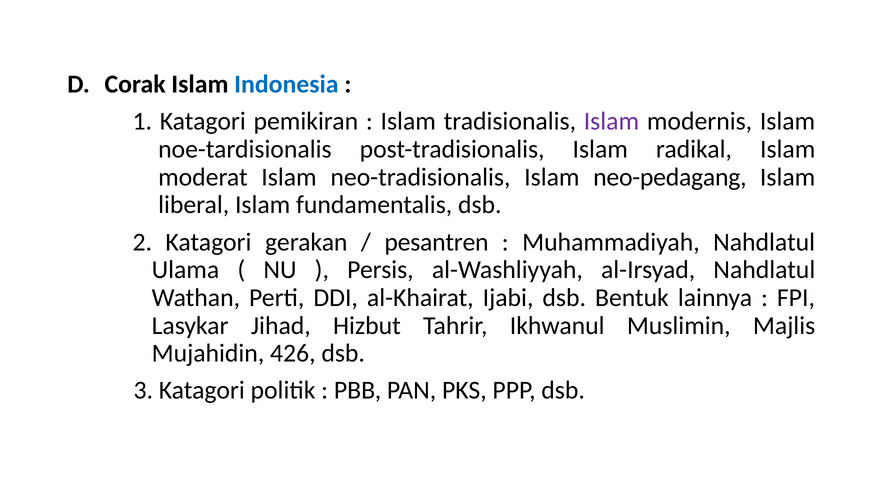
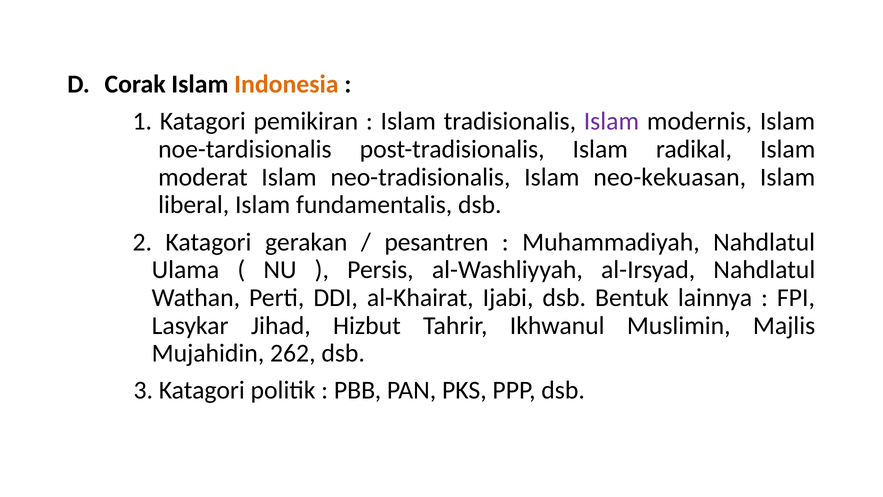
Indonesia colour: blue -> orange (286, 84)
neo-pedagang: neo-pedagang -> neo-kekuasan (670, 177)
426: 426 -> 262 (293, 353)
